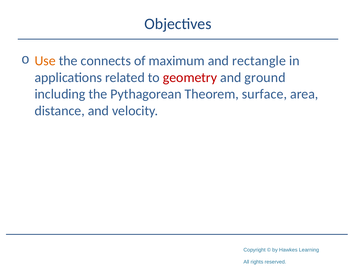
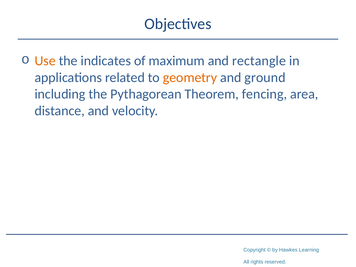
connects: connects -> indicates (106, 61)
geometry colour: red -> orange (190, 77)
surface: surface -> fencing (264, 94)
